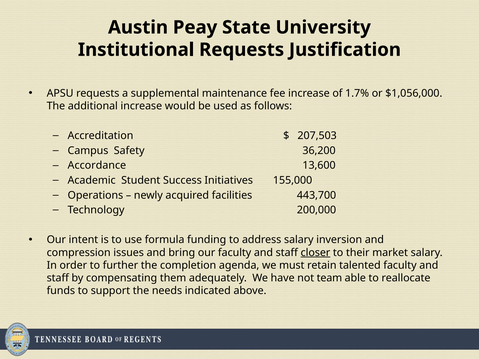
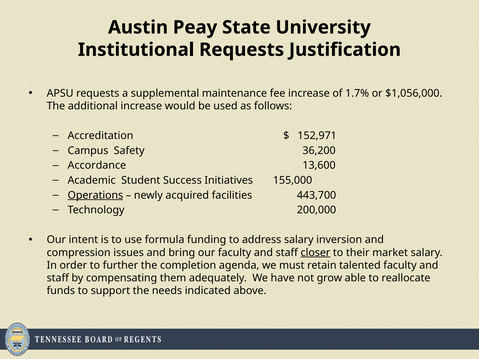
207,503: 207,503 -> 152,971 (317, 136)
Operations underline: none -> present (95, 195)
team: team -> grow (329, 278)
